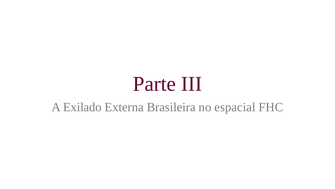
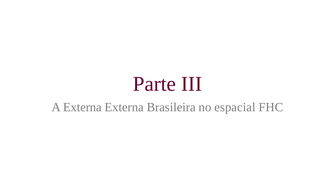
A Exilado: Exilado -> Externa (82, 107)
